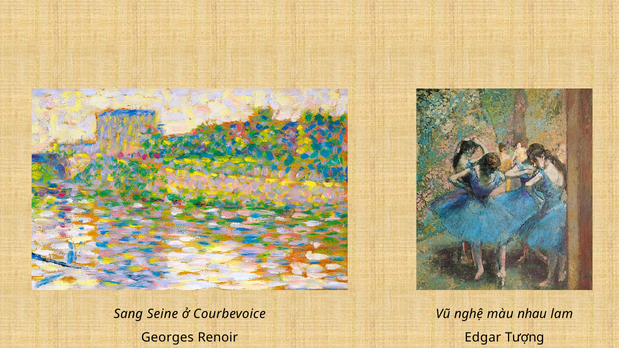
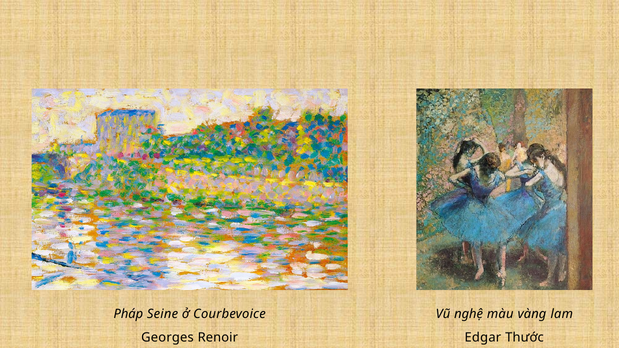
Sang: Sang -> Pháp (128, 314)
nhau: nhau -> vàng (532, 314)
Tượng: Tượng -> Thước (525, 337)
